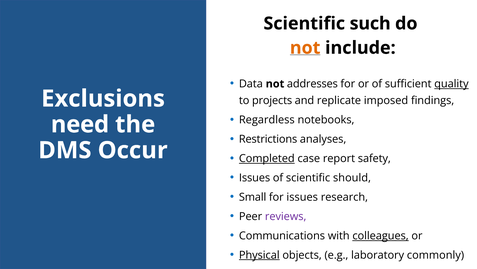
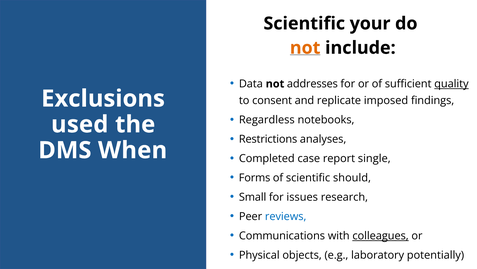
such: such -> your (370, 23)
projects: projects -> consent (272, 100)
need: need -> used (80, 124)
Occur: Occur -> When (133, 150)
Completed underline: present -> none (267, 158)
safety: safety -> single (374, 158)
Issues: Issues -> Forms (255, 177)
reviews colour: purple -> blue (286, 216)
Physical underline: present -> none (259, 254)
commonly: commonly -> potentially (435, 254)
